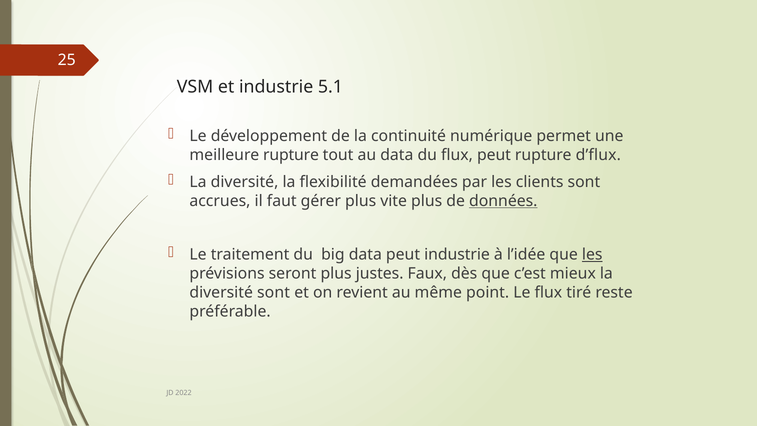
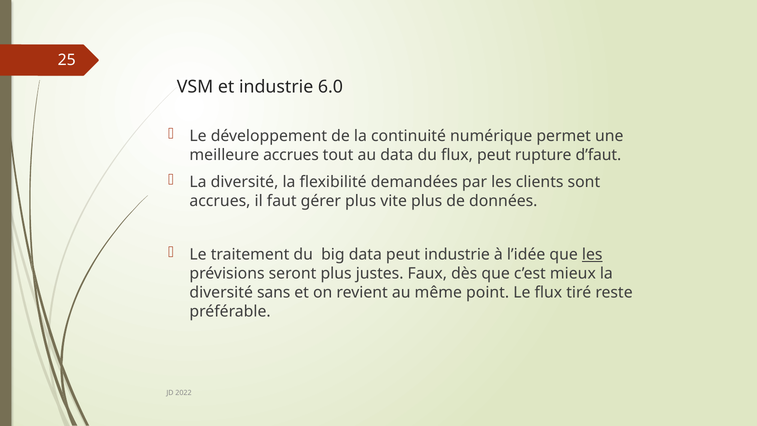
5.1: 5.1 -> 6.0 (330, 87)
meilleure rupture: rupture -> accrues (291, 155)
d’flux: d’flux -> d’faut (598, 155)
données underline: present -> none (503, 201)
diversité sont: sont -> sans (274, 292)
